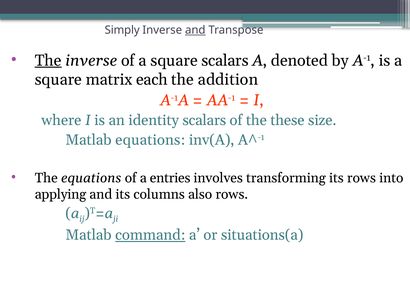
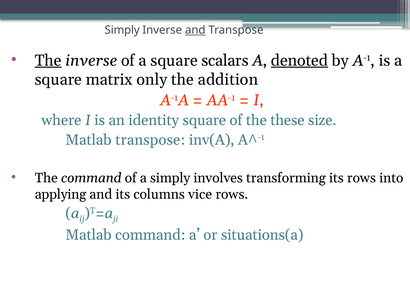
denoted underline: none -> present (299, 61)
each: each -> only (152, 80)
identity scalars: scalars -> square (204, 121)
Matlab equations: equations -> transpose (150, 140)
The equations: equations -> command (91, 178)
a entries: entries -> simply (170, 178)
also: also -> vice (200, 195)
command underline: present -> none (150, 235)
